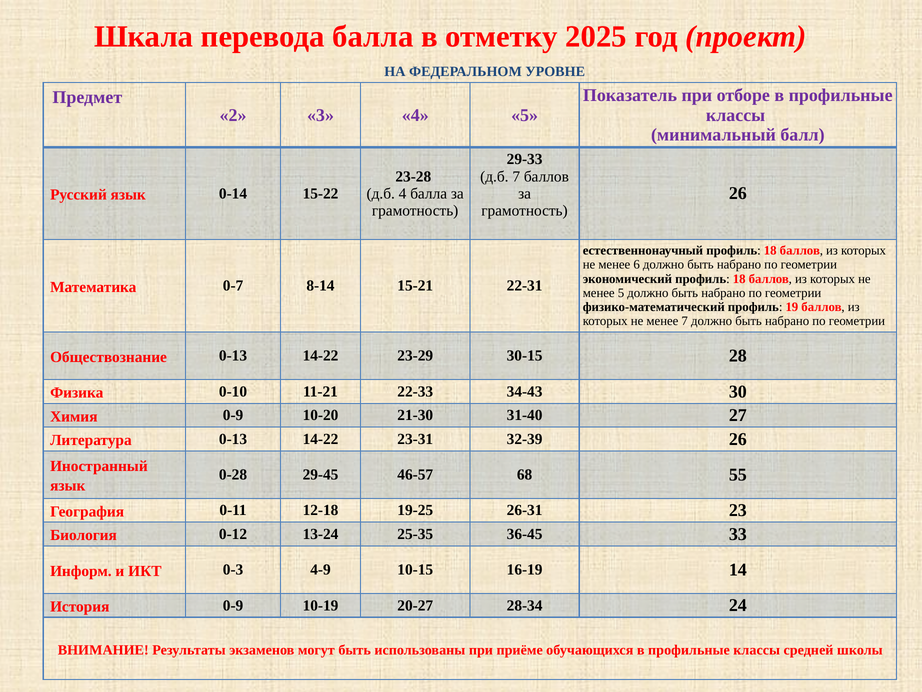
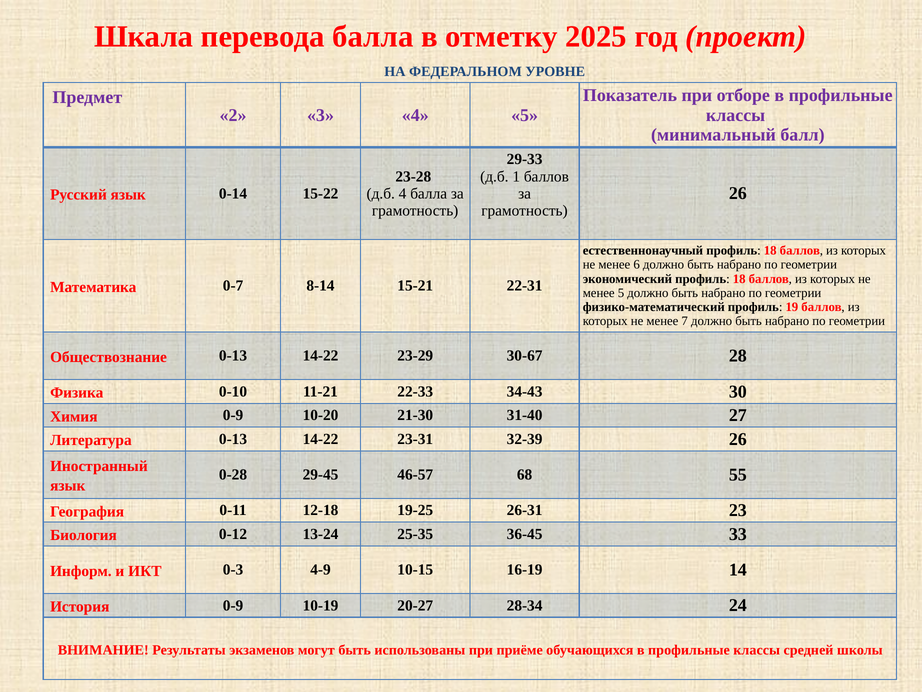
д.б 7: 7 -> 1 (516, 176)
30-15: 30-15 -> 30-67 (525, 356)
